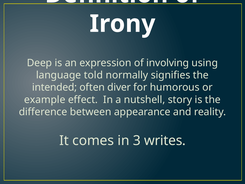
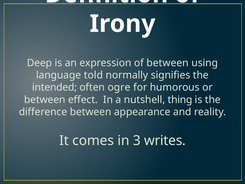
of involving: involving -> between (168, 63)
diver: diver -> ogre (119, 87)
example: example -> between (45, 100)
story: story -> thing (180, 100)
